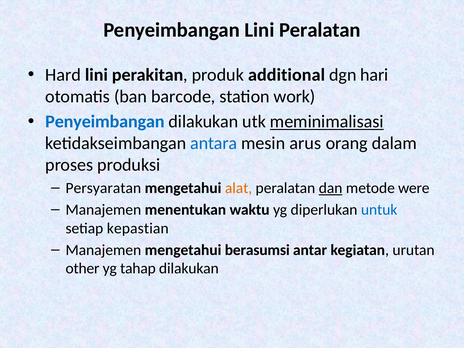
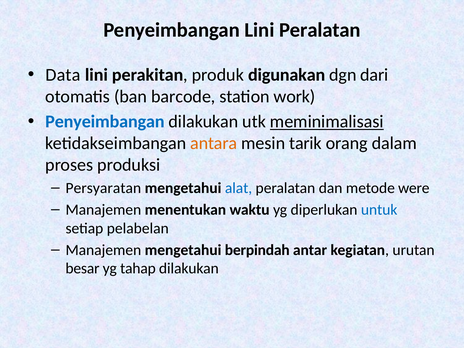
Hard: Hard -> Data (63, 75)
additional: additional -> digunakan (287, 75)
hari: hari -> dari (374, 75)
antara colour: blue -> orange (214, 143)
arus: arus -> tarik (306, 143)
alat colour: orange -> blue (239, 188)
dan underline: present -> none (331, 188)
kepastian: kepastian -> pelabelan (138, 228)
berasumsi: berasumsi -> berpindah (257, 250)
other: other -> besar (82, 268)
